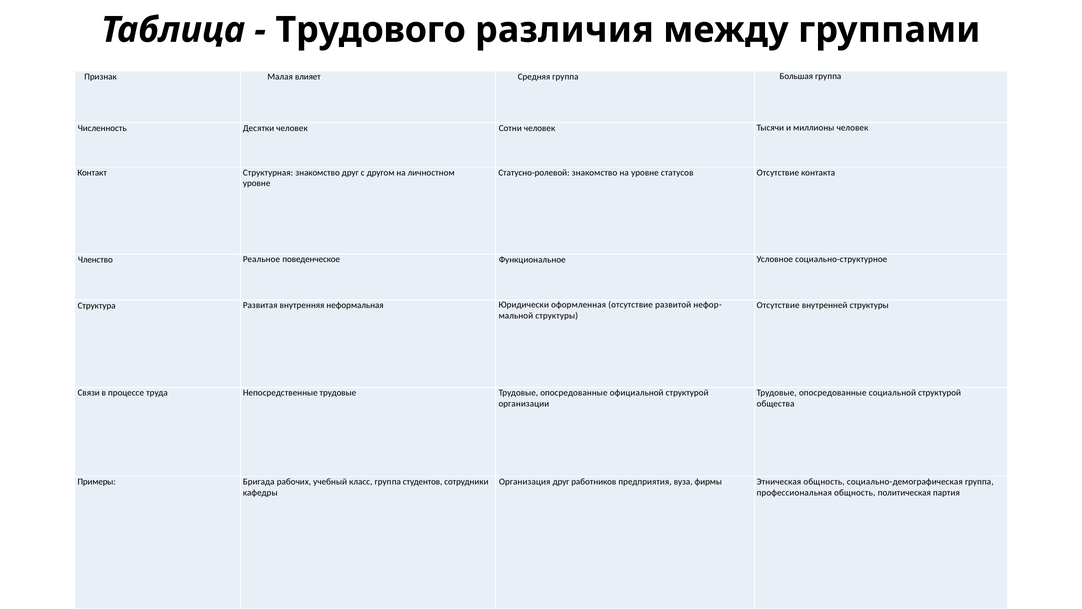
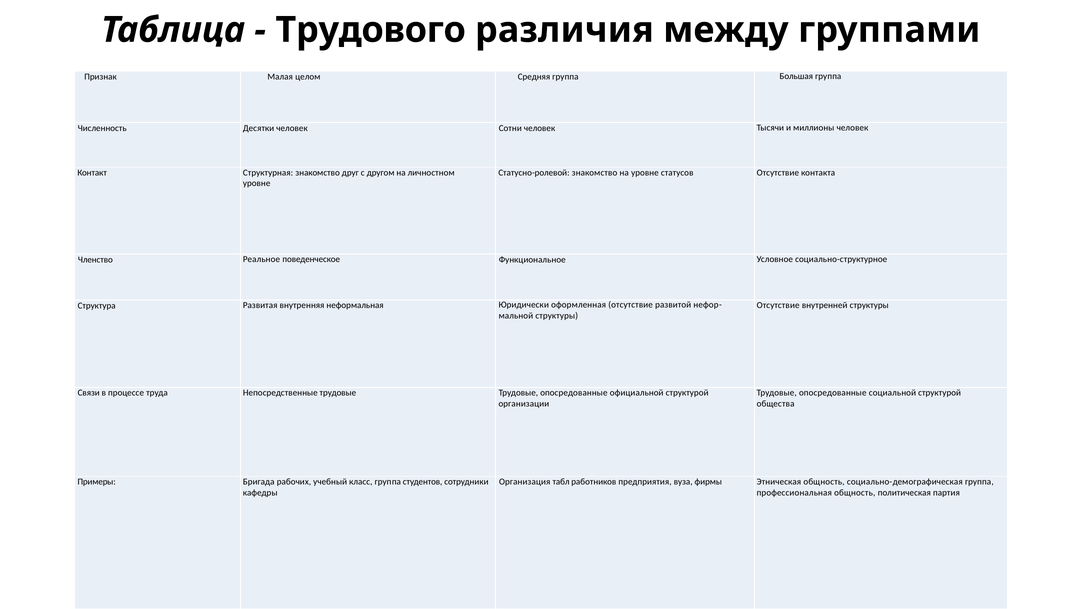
влияет: влияет -> целом (308, 76)
Организация друг: друг -> табл (561, 481)
